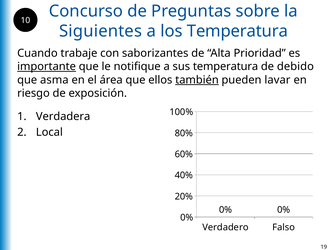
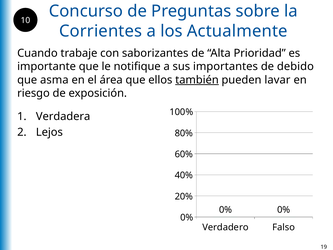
Siguientes: Siguientes -> Corrientes (101, 31)
los Temperatura: Temperatura -> Actualmente (237, 31)
importante underline: present -> none (47, 66)
sus temperatura: temperatura -> importantes (225, 66)
Local: Local -> Lejos (49, 132)
